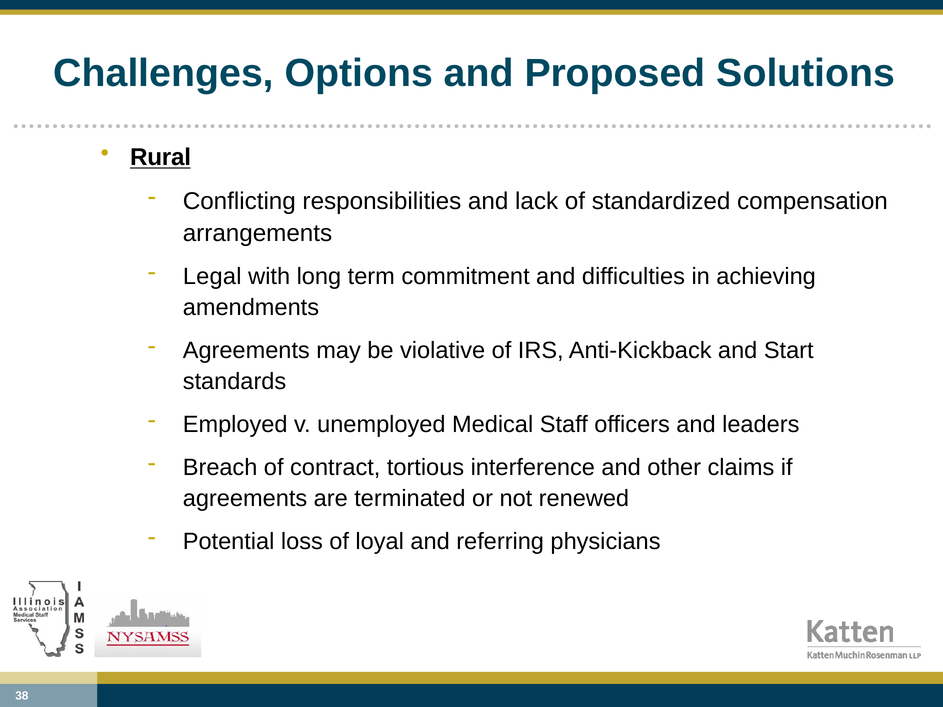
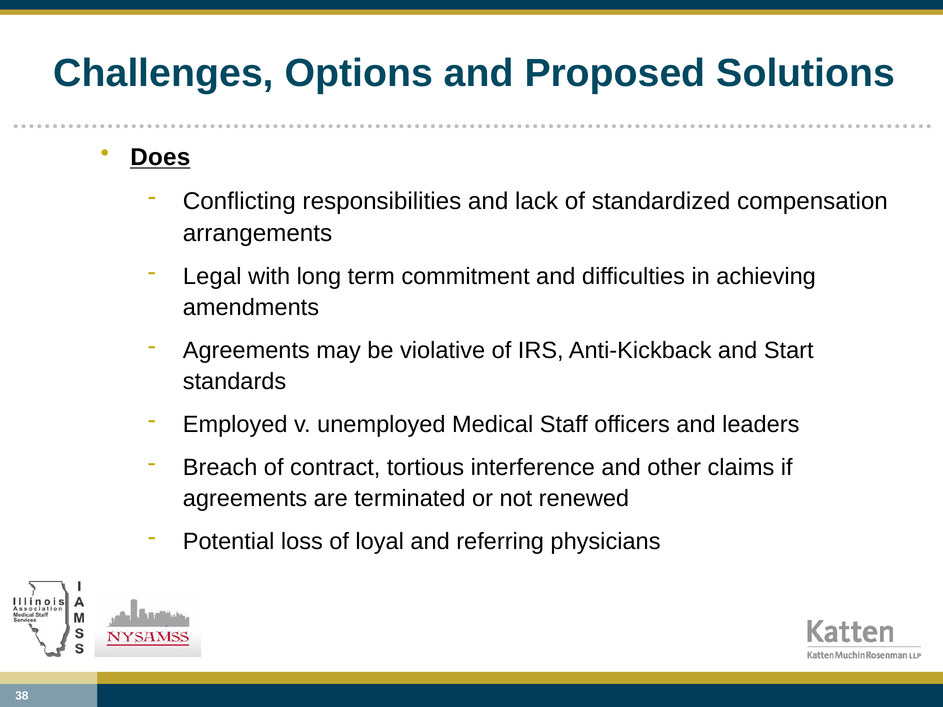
Rural: Rural -> Does (160, 157)
